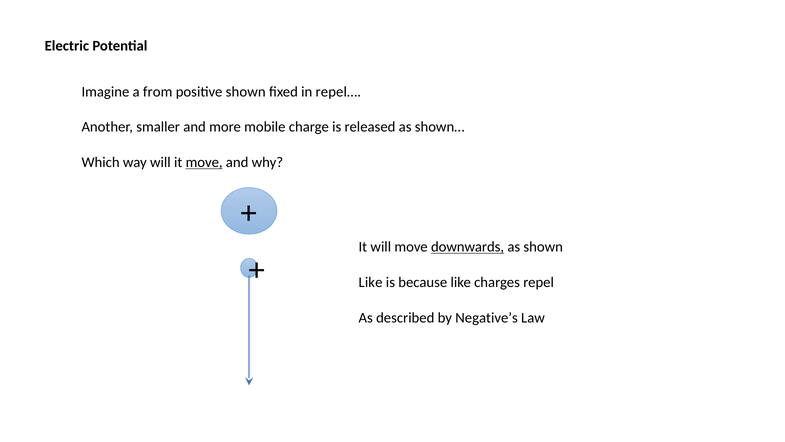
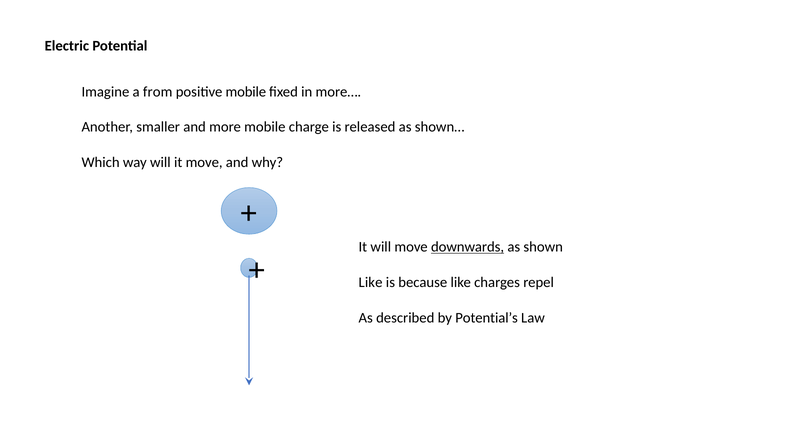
positive shown: shown -> mobile (246, 92)
repel…: repel… -> more… (338, 92)
move underline: present -> none (204, 162)
Negative’s: Negative’s -> Potential’s (487, 317)
